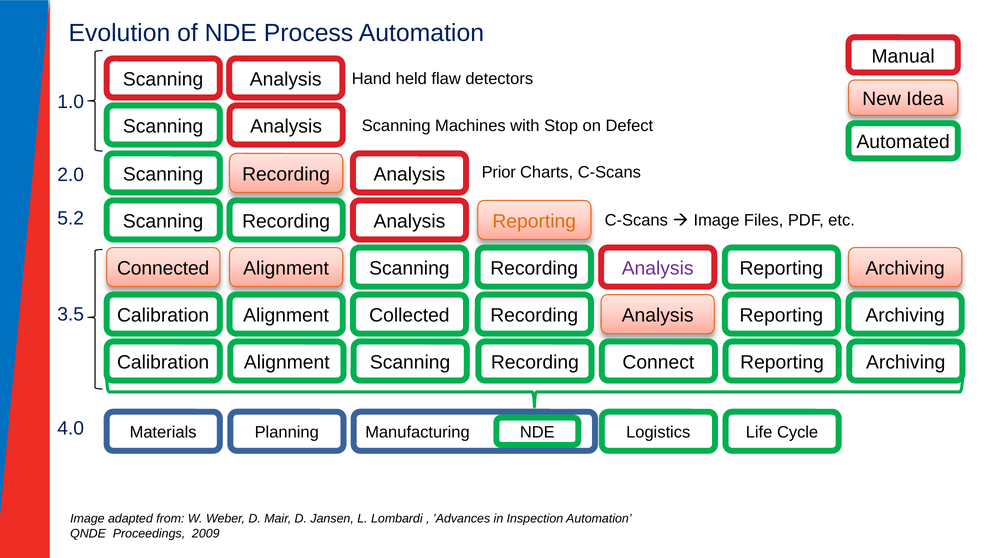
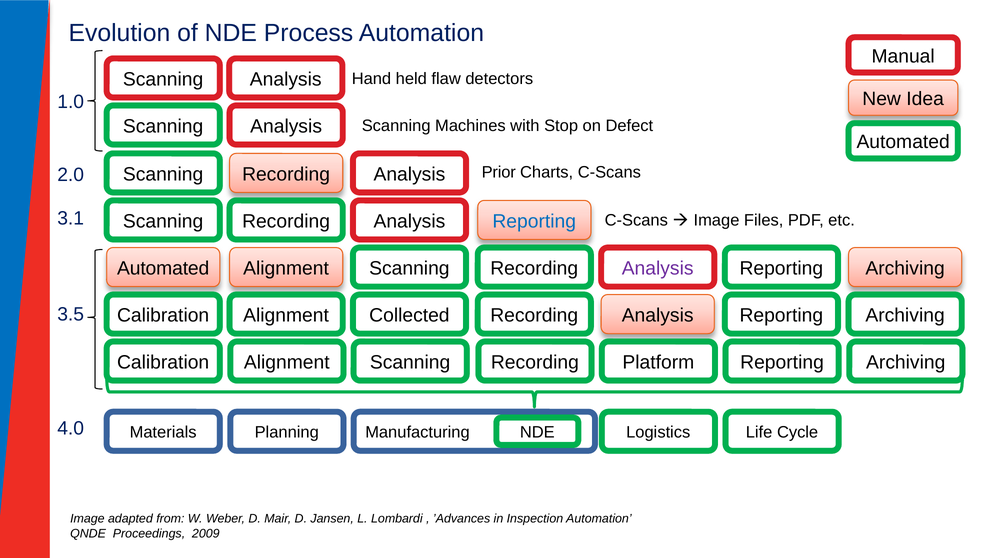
5.2: 5.2 -> 3.1 (71, 218)
Reporting colour: orange -> blue (534, 221)
Connected: Connected -> Automated (163, 268)
Connect: Connect -> Platform (658, 362)
